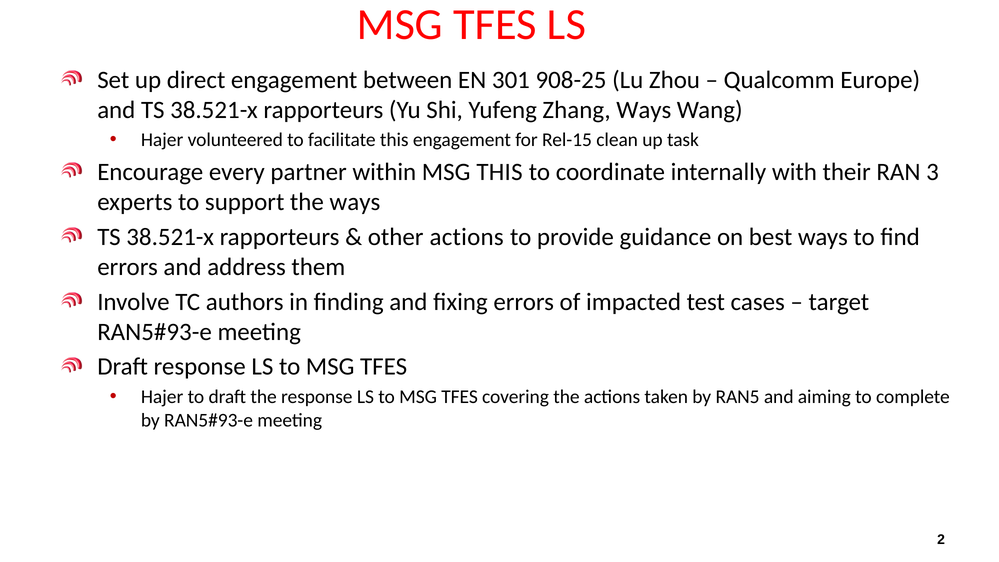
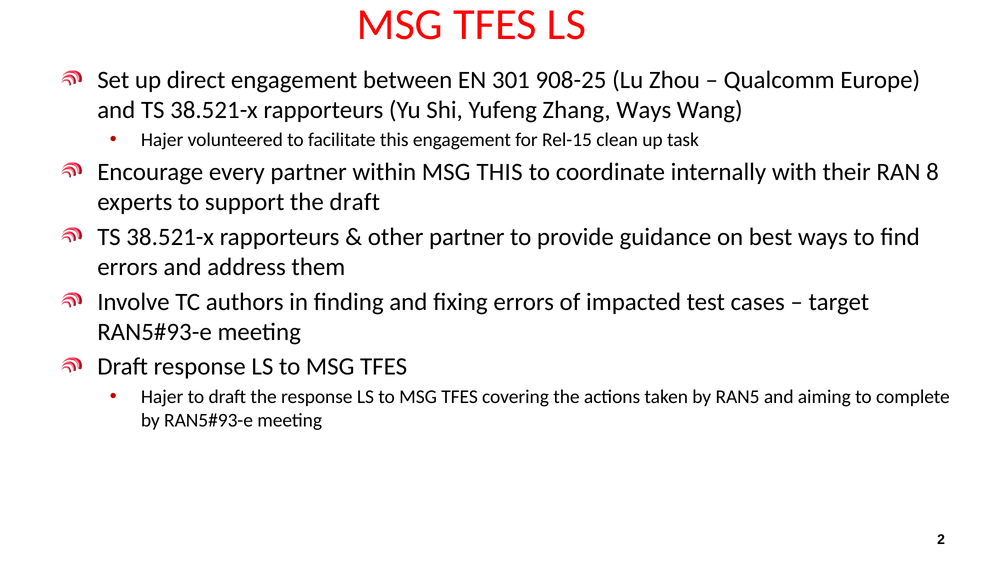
3: 3 -> 8 (932, 172)
the ways: ways -> draft (355, 202)
other actions: actions -> partner (467, 237)
